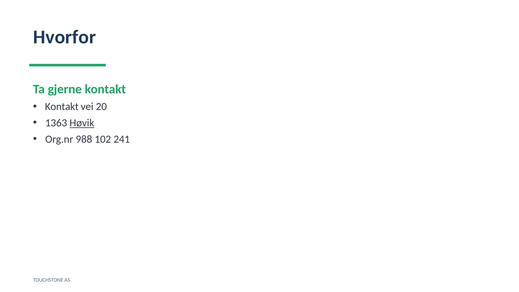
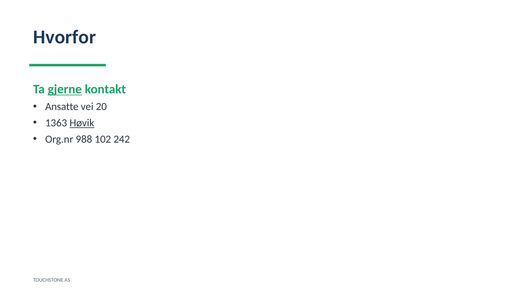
gjerne underline: none -> present (65, 89)
Kontakt: Kontakt -> Ansatte (62, 107)
241: 241 -> 242 (122, 139)
